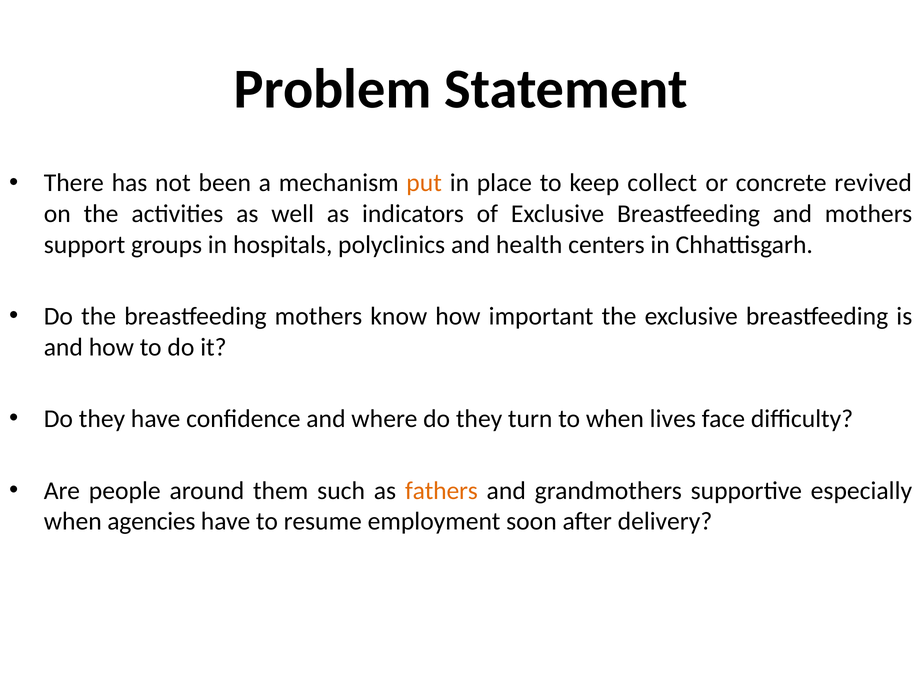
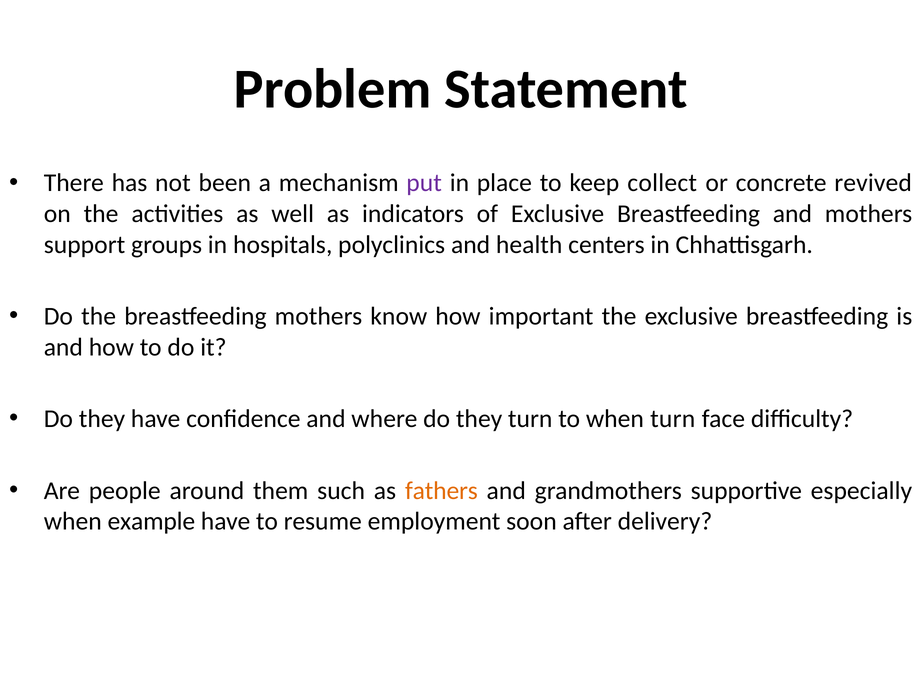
put colour: orange -> purple (424, 183)
when lives: lives -> turn (673, 419)
agencies: agencies -> example (151, 522)
